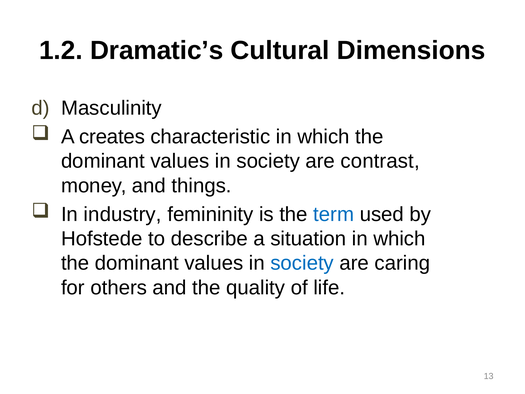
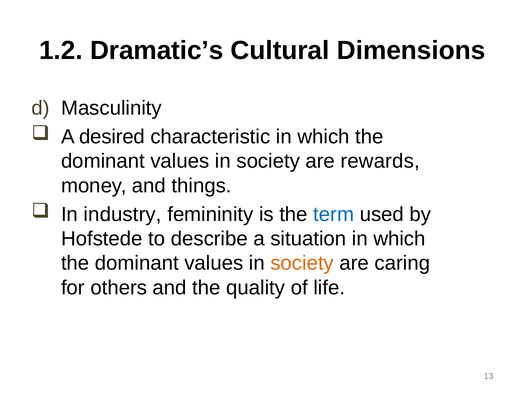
creates: creates -> desired (112, 137)
contrast: contrast -> rewards (380, 161)
society colour: blue -> orange (302, 263)
